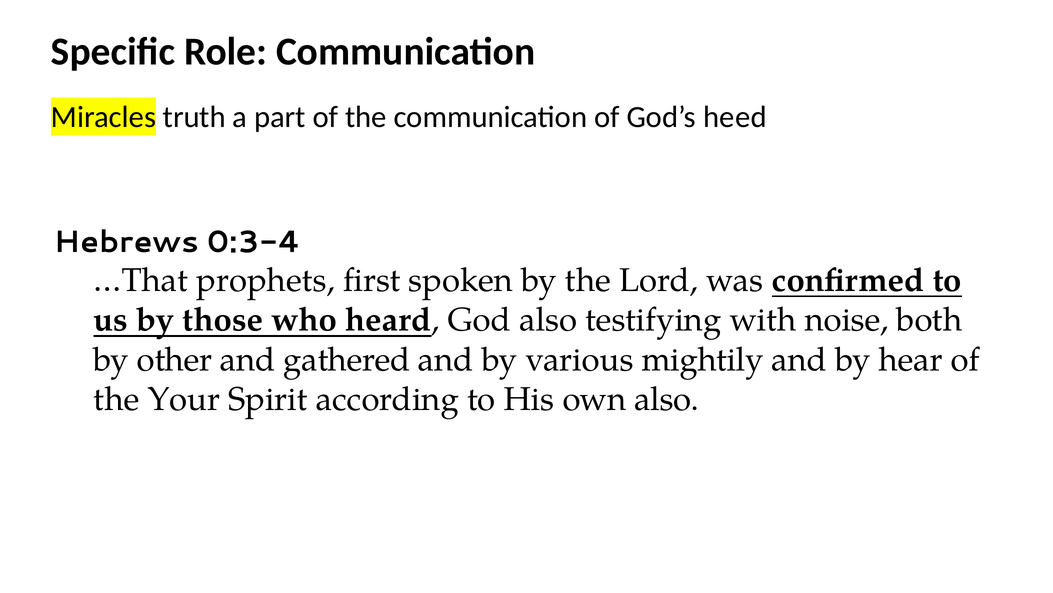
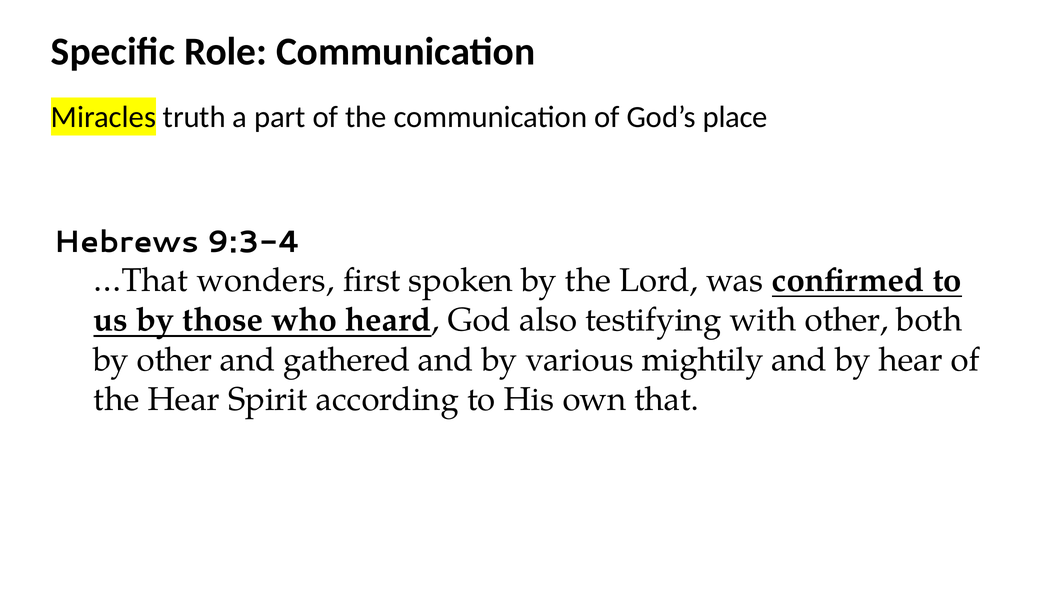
heed: heed -> place (735, 117)
0:3-4: 0:3-4 -> 9:3-4 (254, 242)
prophets: prophets -> wonders (265, 280)
with noise: noise -> other (847, 320)
the Your: Your -> Hear (184, 399)
own also: also -> that (667, 399)
